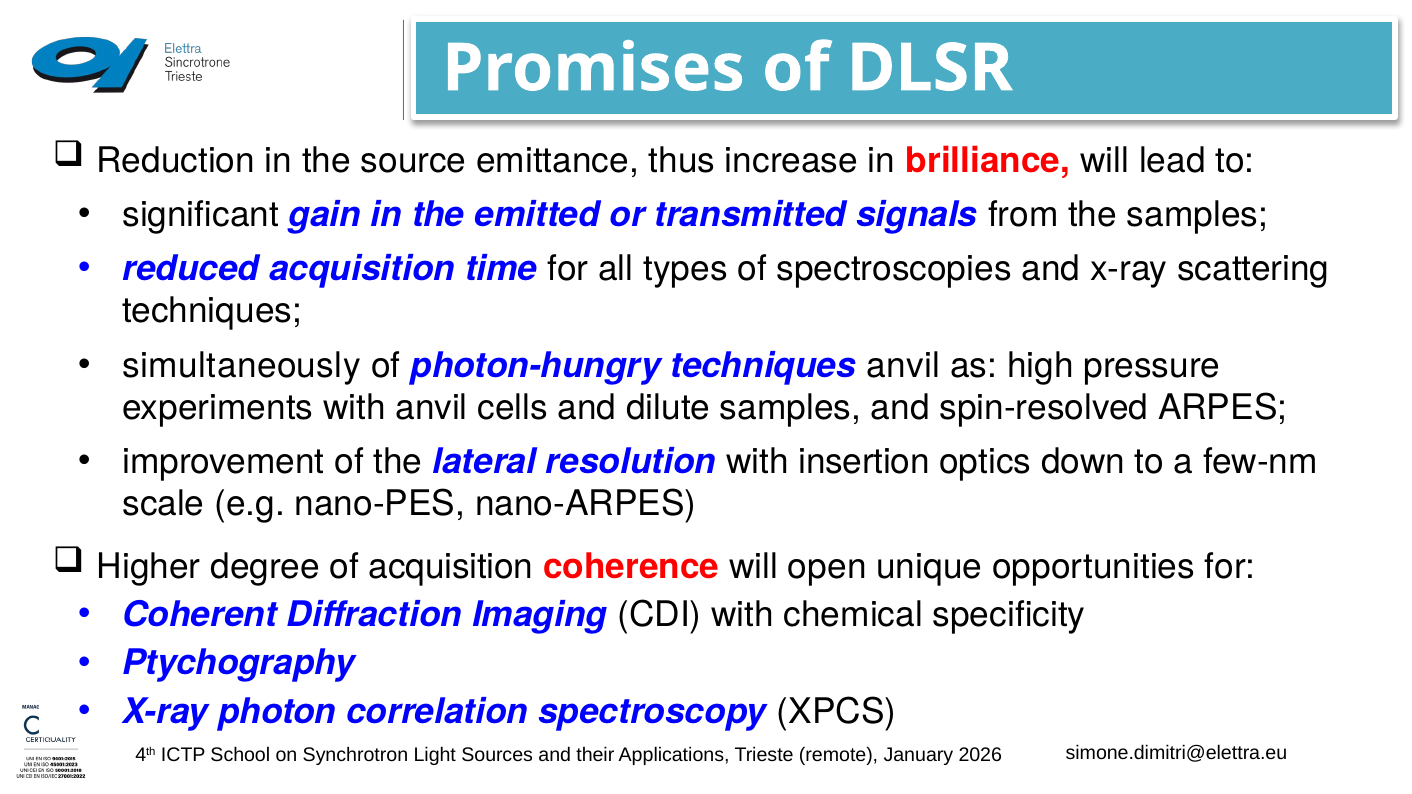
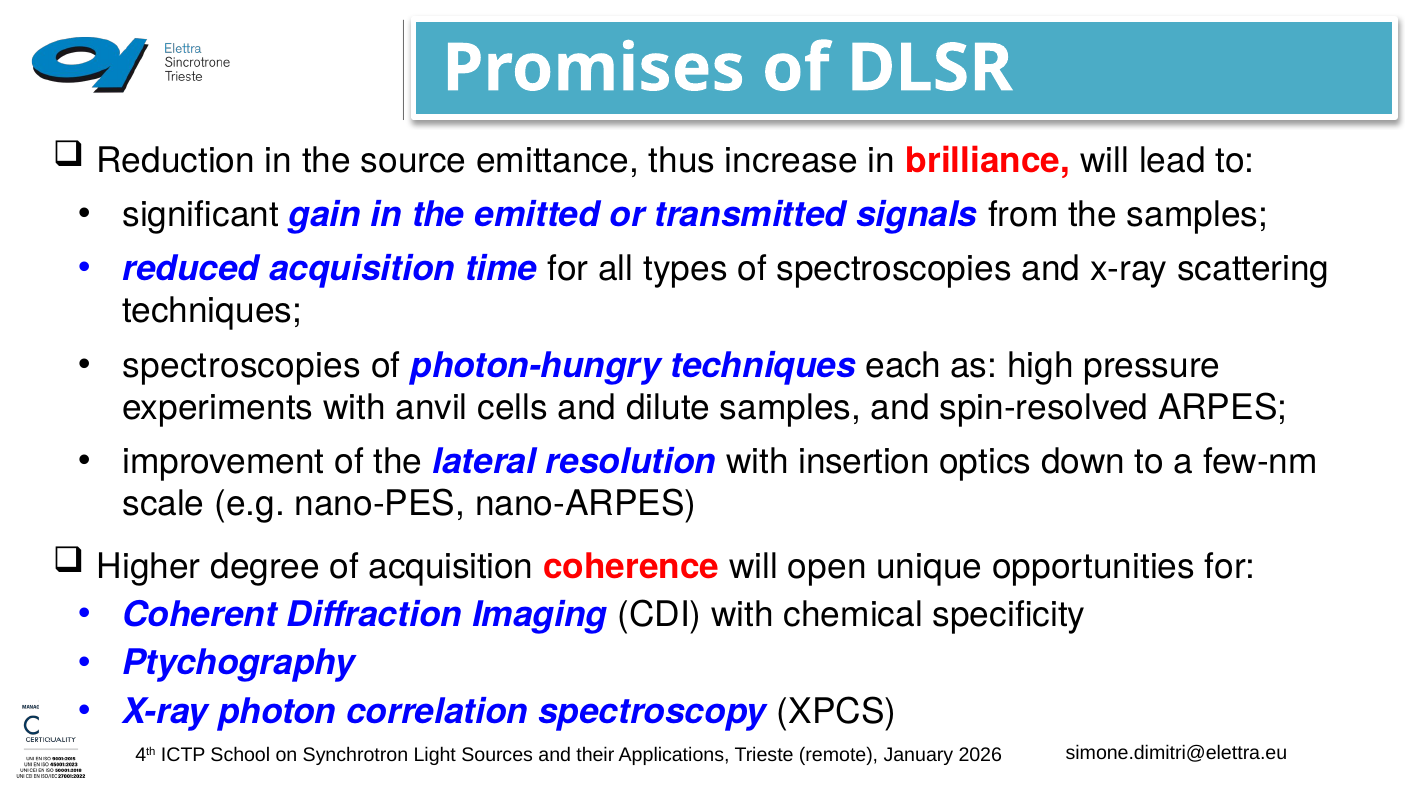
simultaneously: simultaneously -> spectroscopies (242, 366)
techniques anvil: anvil -> each (904, 366)
